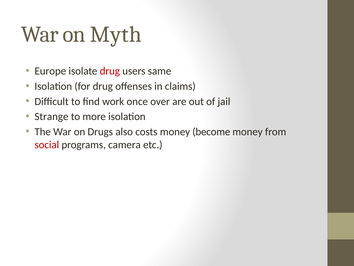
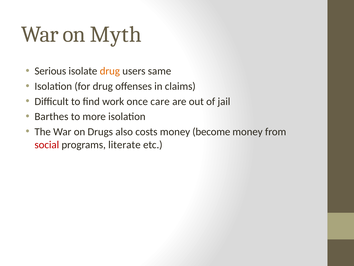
Europe: Europe -> Serious (50, 71)
drug colour: red -> orange (110, 71)
over: over -> care (160, 101)
Strange: Strange -> Barthes (51, 116)
camera: camera -> literate (124, 144)
